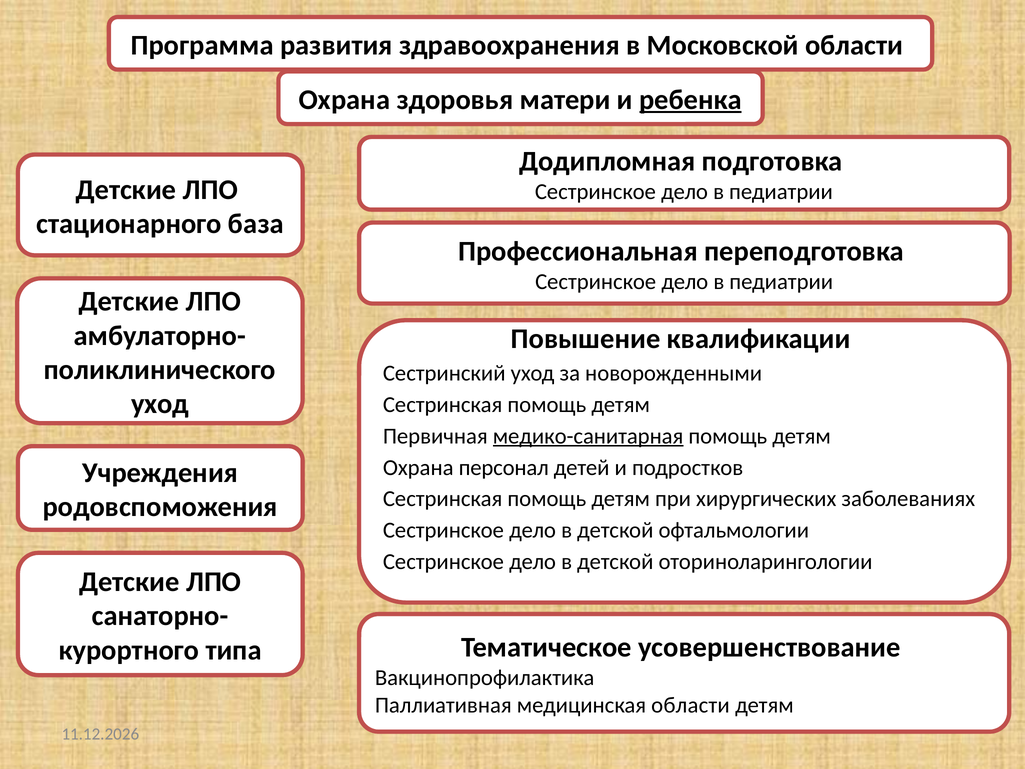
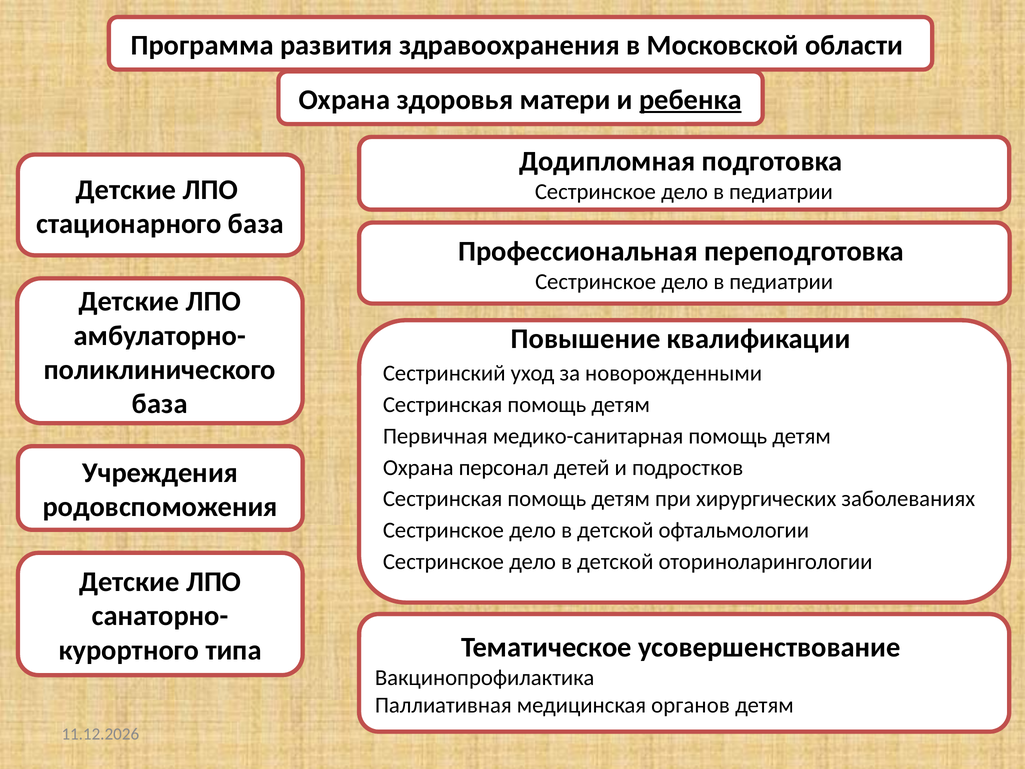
уход: уход -> база (160, 404)
медико-санитарная underline: present -> none (588, 436)
медицинская области: области -> органов (691, 705)
